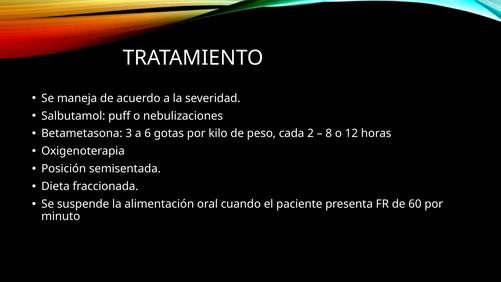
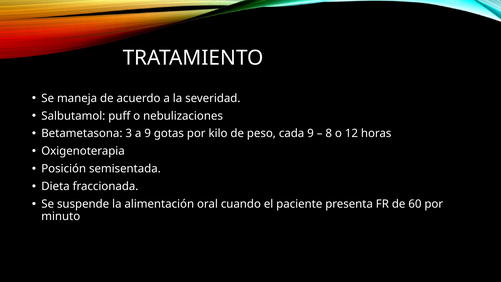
a 6: 6 -> 9 (148, 133)
cada 2: 2 -> 9 (310, 133)
